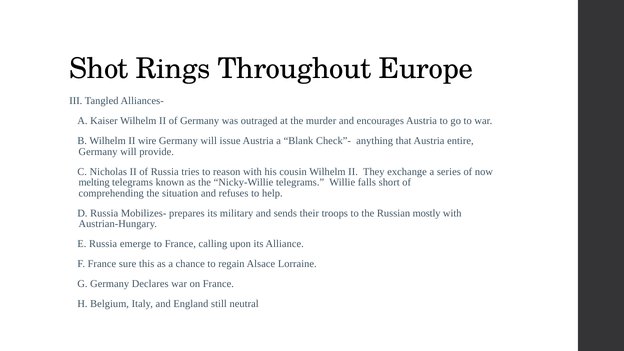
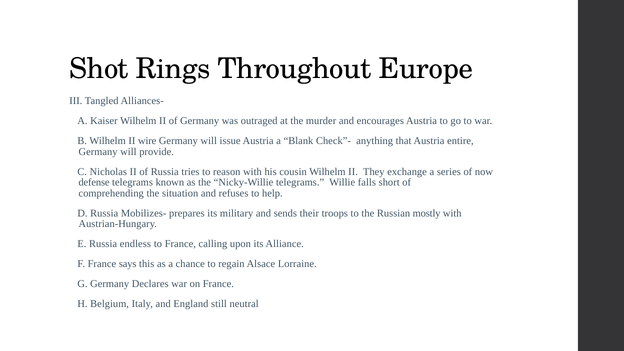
melting: melting -> defense (94, 182)
emerge: emerge -> endless (135, 244)
sure: sure -> says (128, 264)
